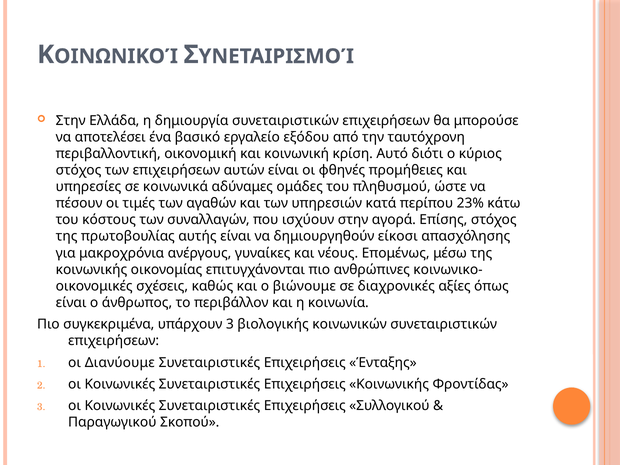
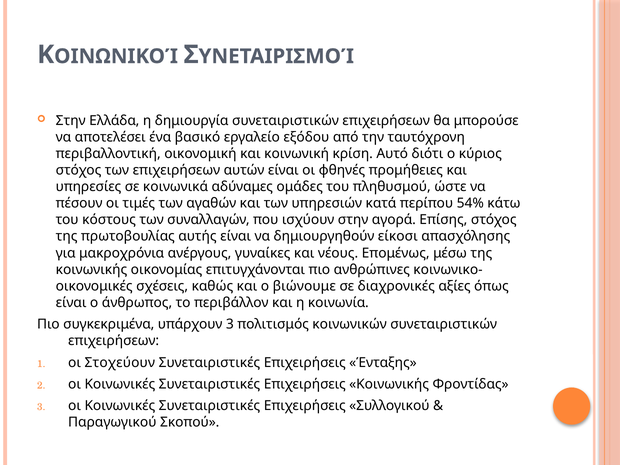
23%: 23% -> 54% (470, 203)
βιολογικής: βιολογικής -> πολιτισμός (273, 324)
Διανύουμε: Διανύουμε -> Στοχεύουν (120, 362)
